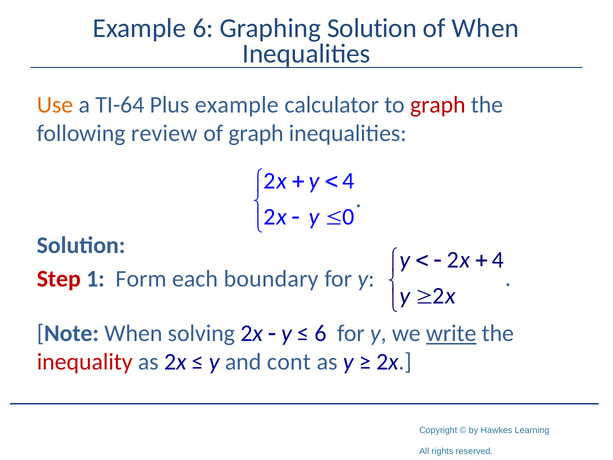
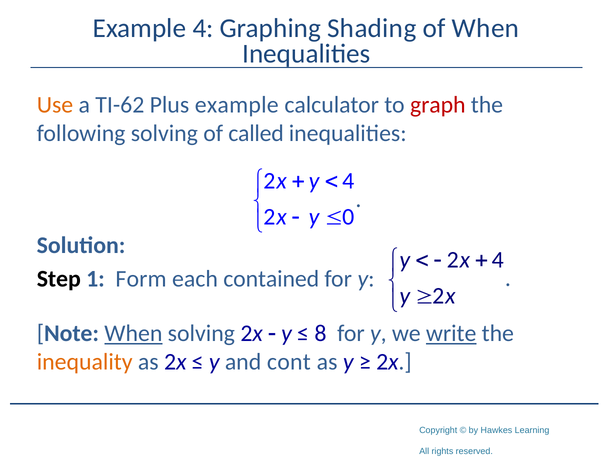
Example 6: 6 -> 4 (203, 28)
Graphing Solution: Solution -> Shading (372, 28)
TI-64: TI-64 -> TI-62 (120, 105)
following review: review -> solving (164, 133)
of graph: graph -> called (256, 133)
Step colour: red -> black (59, 279)
boundary: boundary -> contained (271, 279)
When underline: none -> present (133, 333)
6: 6 -> 8 (320, 333)
inequality colour: red -> orange (85, 362)
